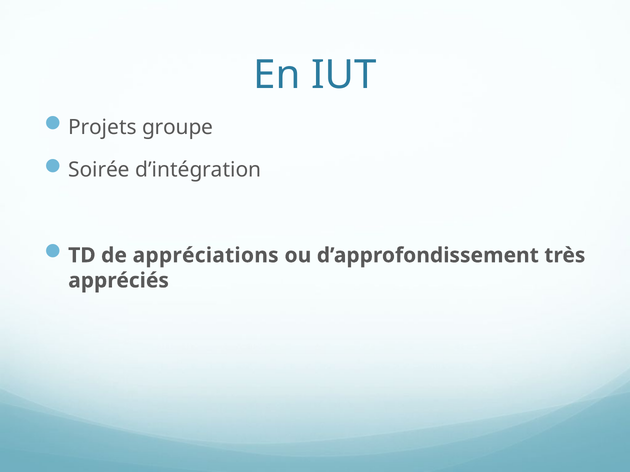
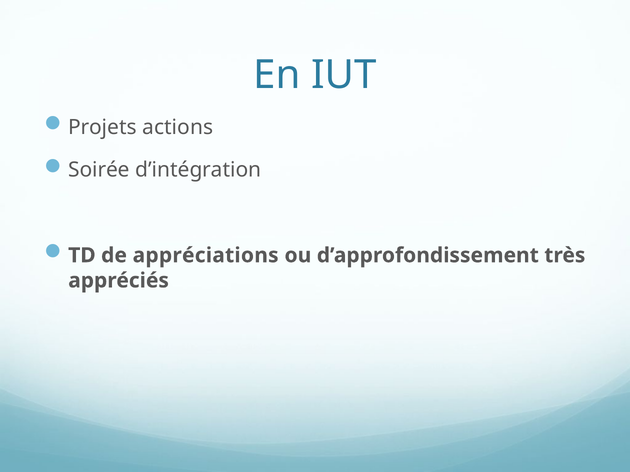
groupe: groupe -> actions (178, 127)
